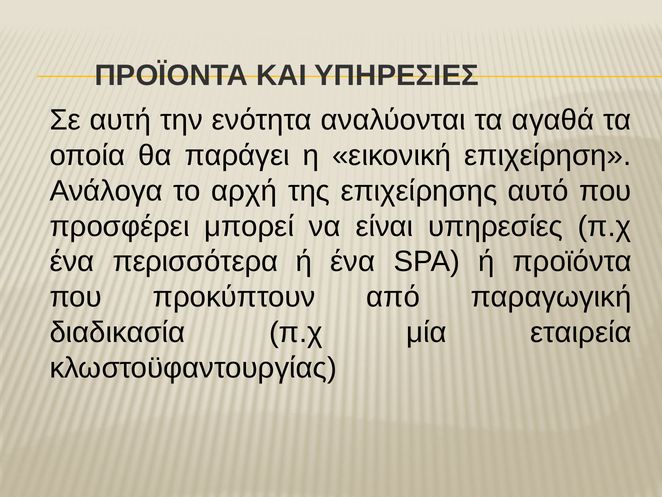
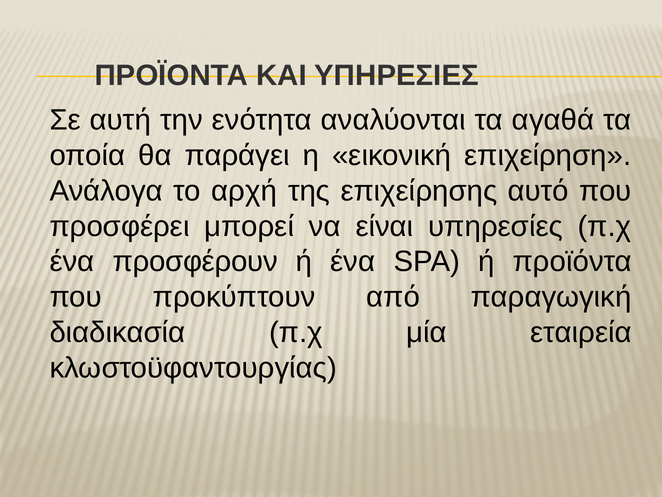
περισσότερα: περισσότερα -> προσφέρουν (195, 261)
